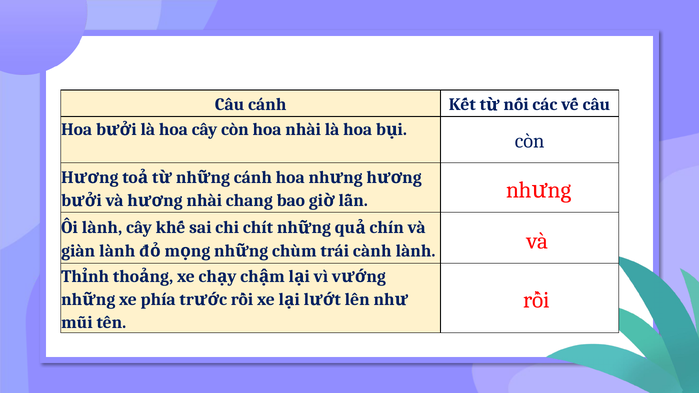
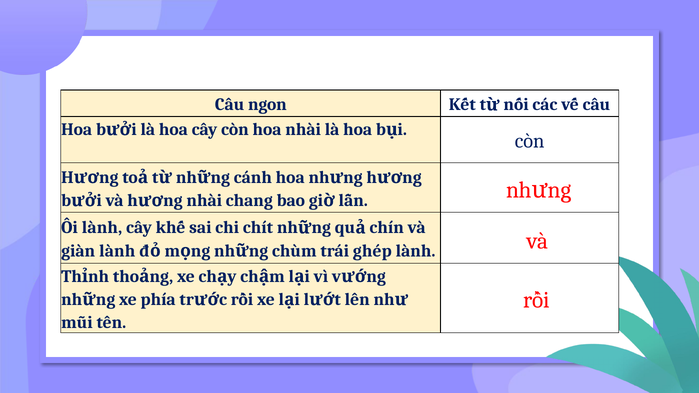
Câu cánh: cánh -> ngon (267, 105)
cành: cành -> ghép (372, 251)
